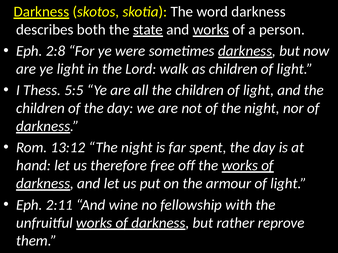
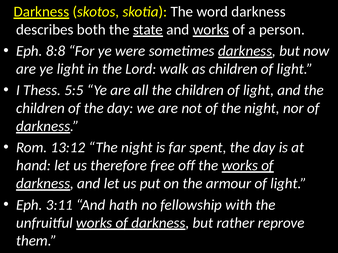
2:8: 2:8 -> 8:8 (56, 51)
2:11: 2:11 -> 3:11 (59, 205)
wine: wine -> hath (123, 205)
